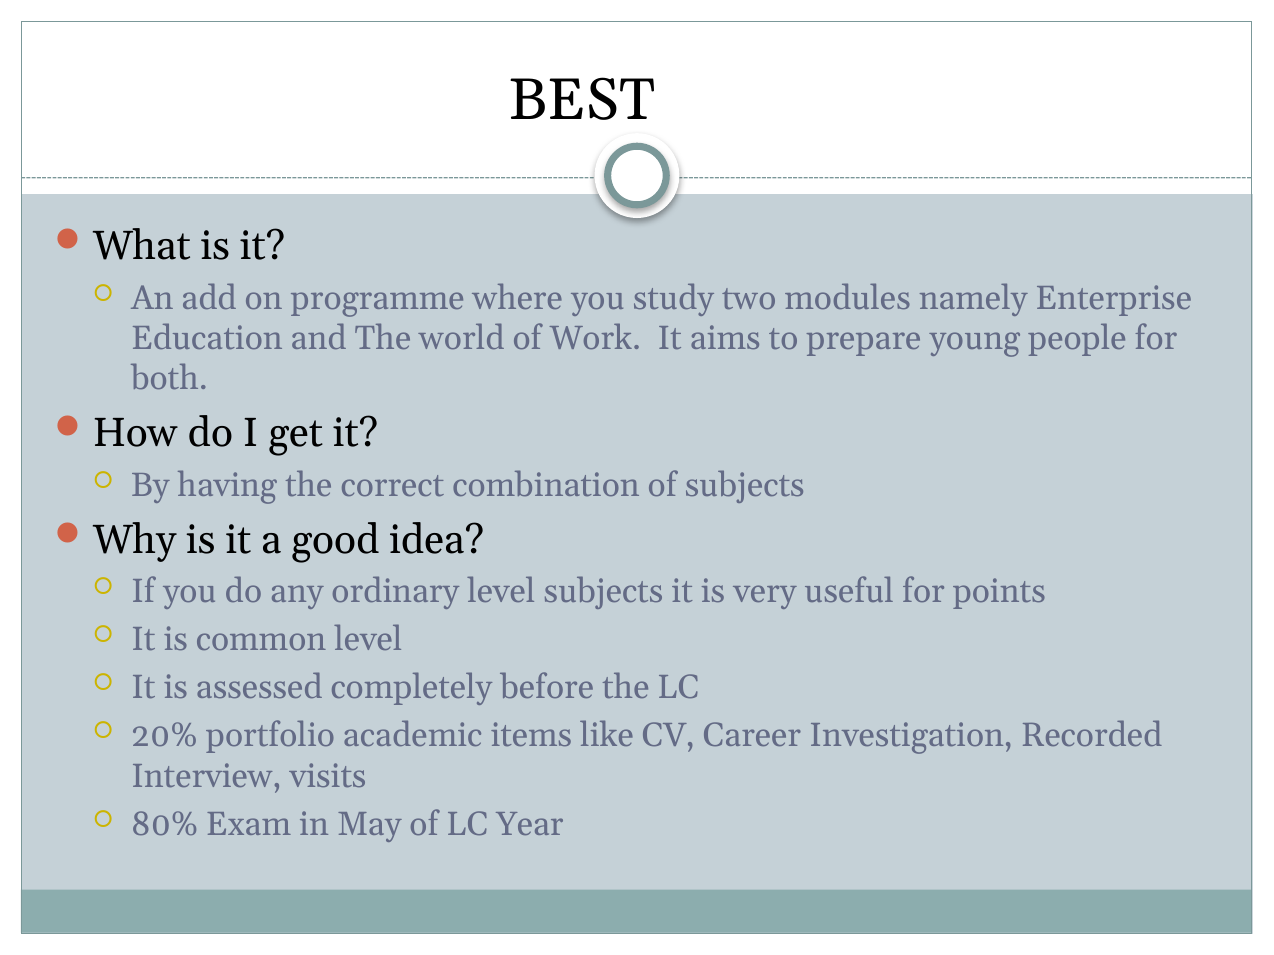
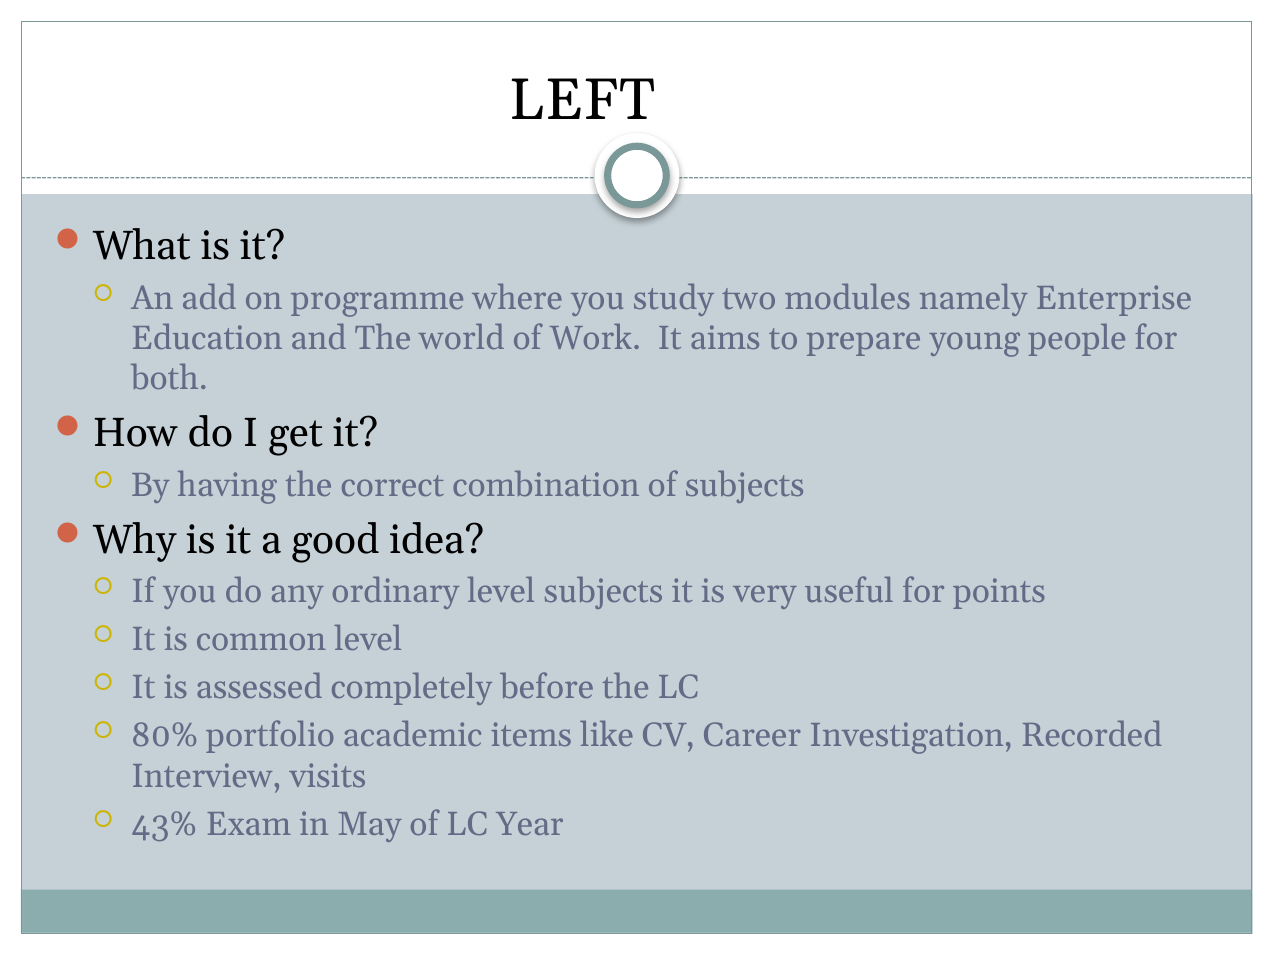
BEST: BEST -> LEFT (582, 100)
20%: 20% -> 80% (165, 736)
80%: 80% -> 43% (164, 824)
